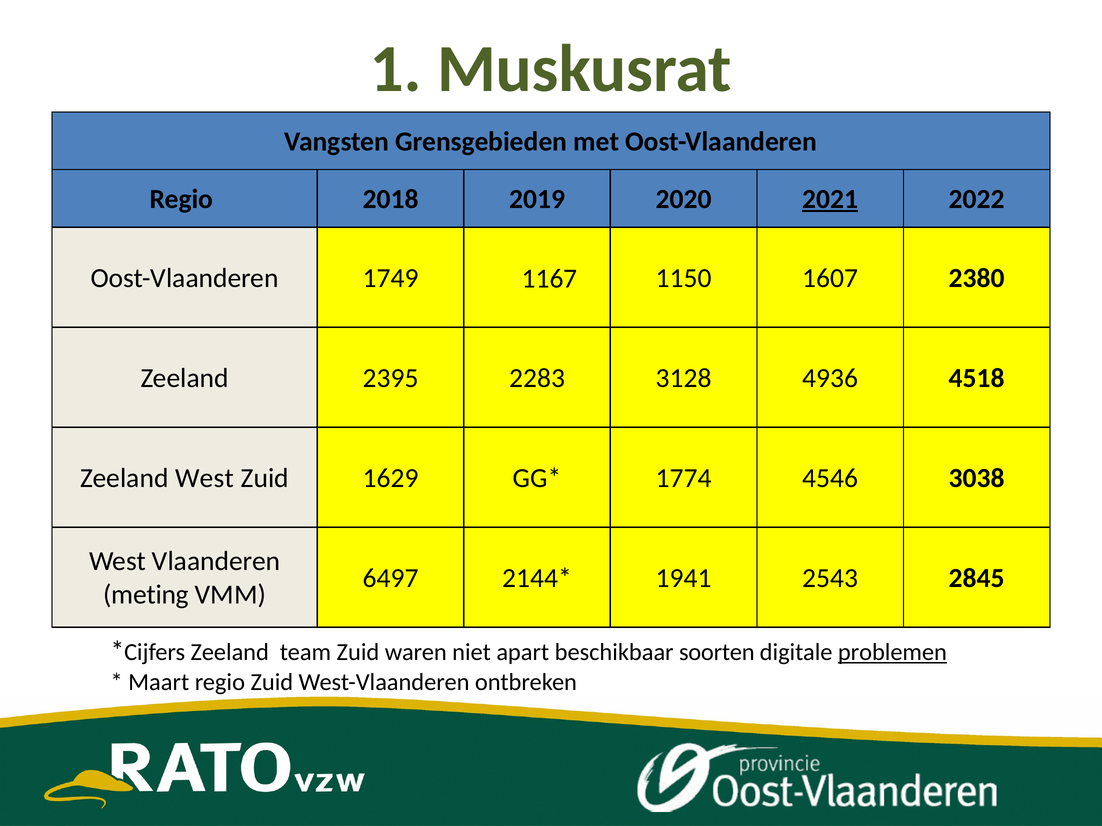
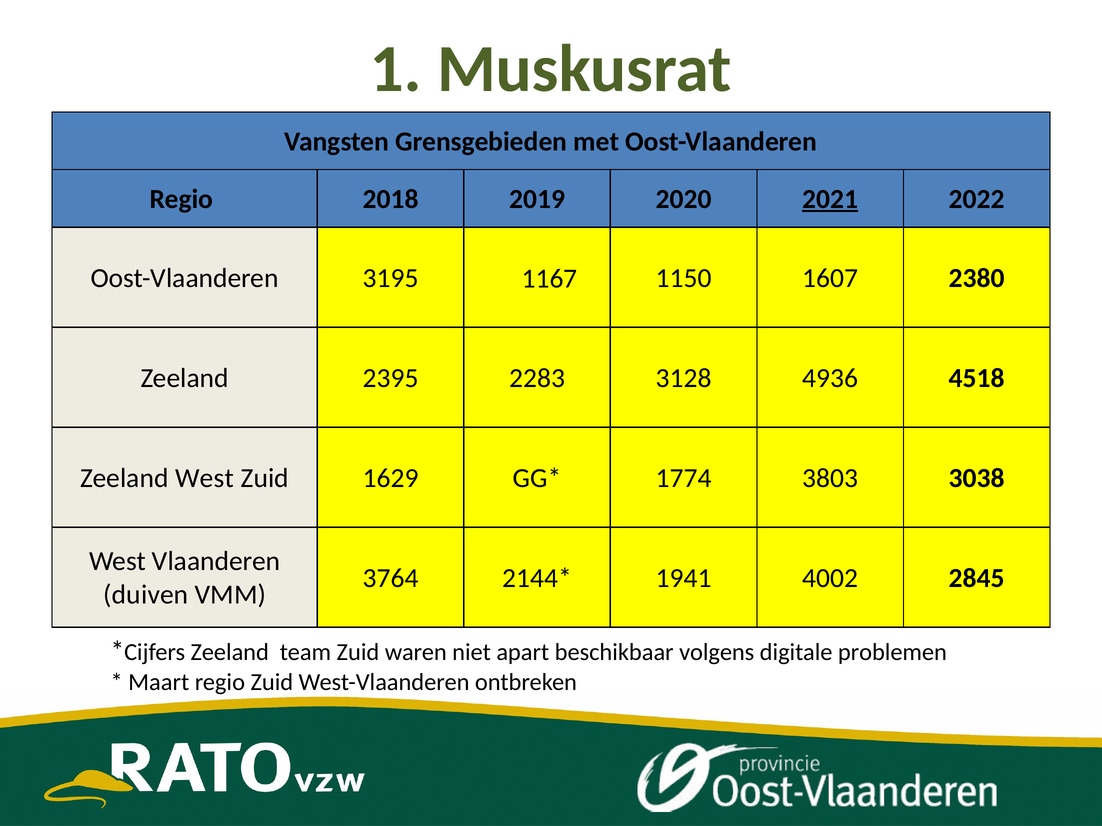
1749: 1749 -> 3195 (391, 278)
4546: 4546 -> 3803 (830, 478)
6497: 6497 -> 3764 (391, 578)
2543: 2543 -> 4002 (830, 578)
meting: meting -> duiven (146, 595)
soorten: soorten -> volgens (717, 653)
problemen underline: present -> none (892, 653)
